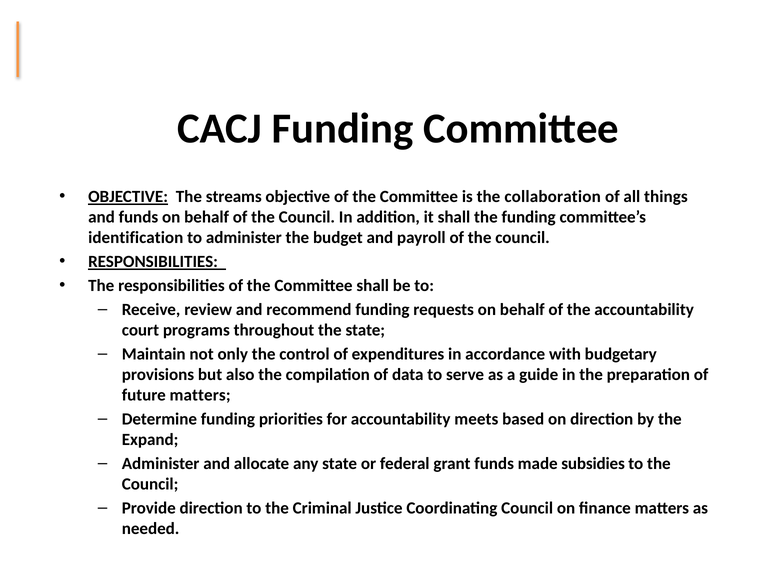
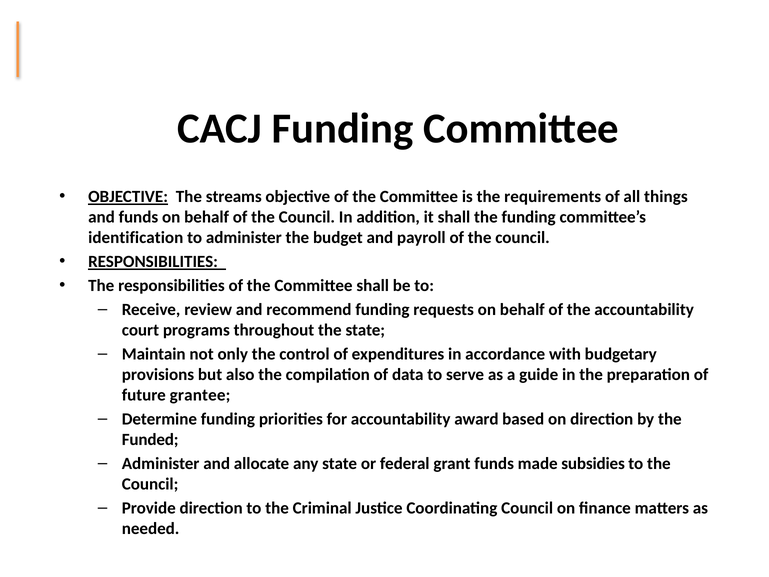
collaboration: collaboration -> requirements (553, 197)
future matters: matters -> grantee (200, 395)
meets: meets -> award (476, 419)
Expand: Expand -> Funded (150, 439)
